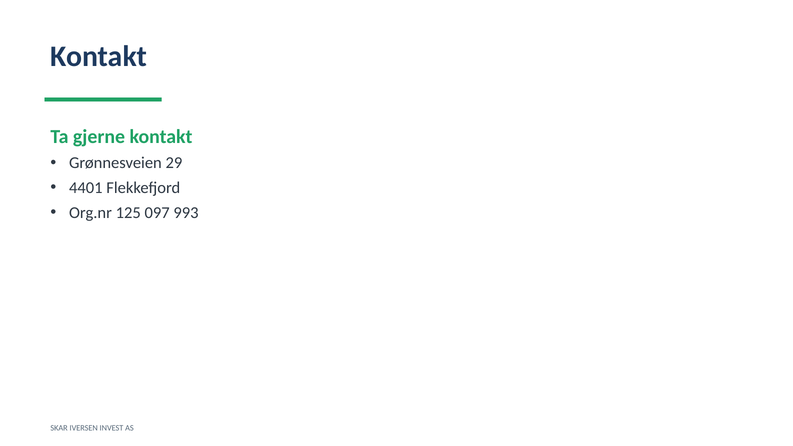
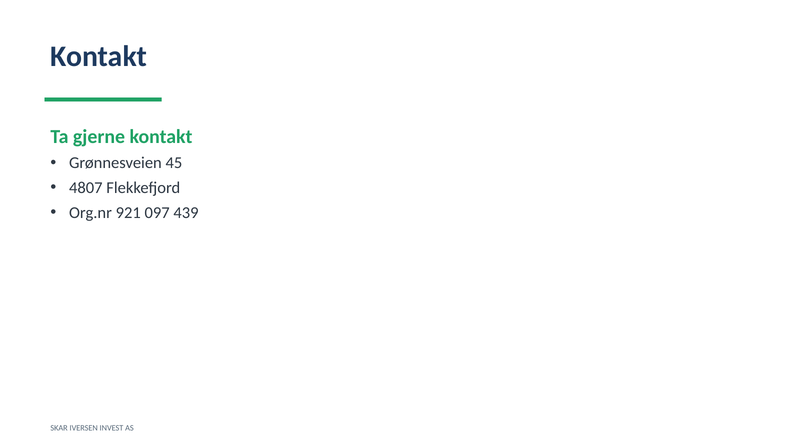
29: 29 -> 45 (174, 163)
4401: 4401 -> 4807 (86, 188)
125: 125 -> 921 (128, 213)
993: 993 -> 439 (186, 213)
